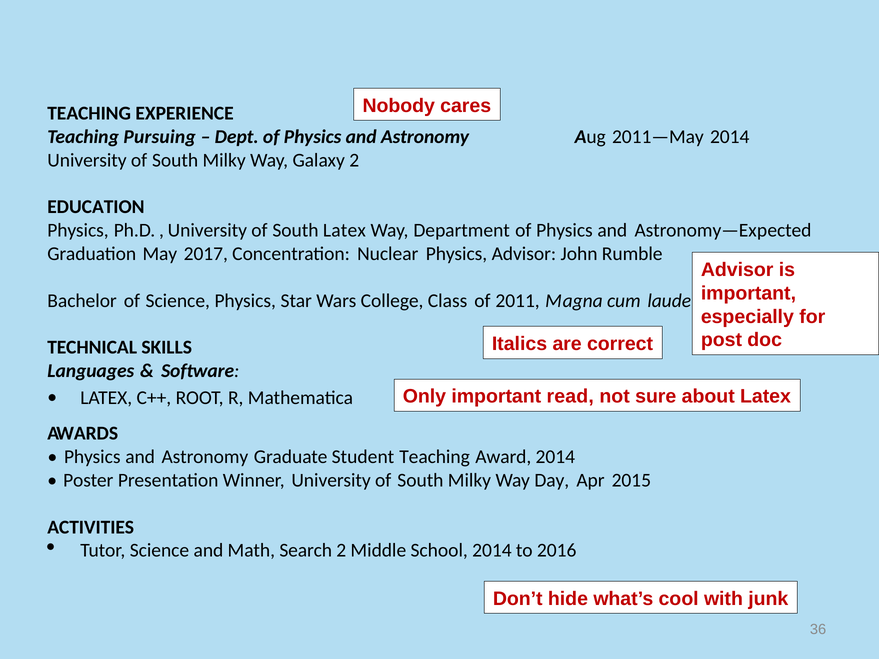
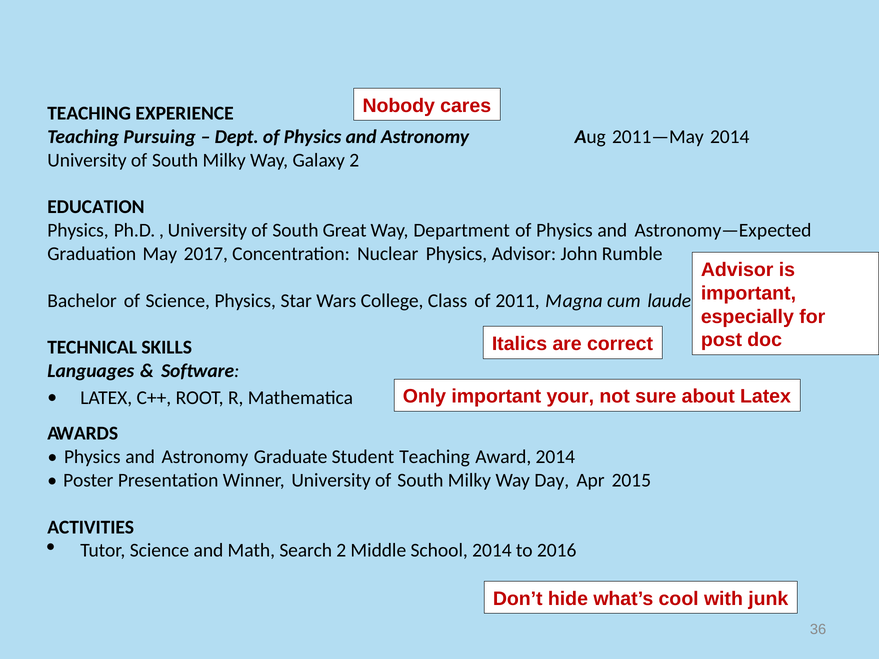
South Latex: Latex -> Great (345, 230)
read: read -> your (570, 397)
